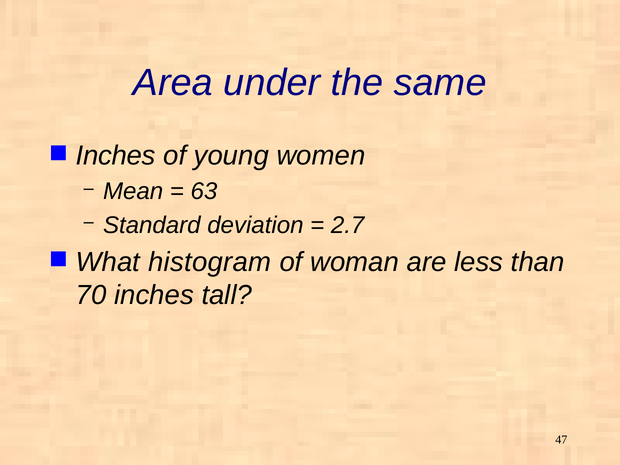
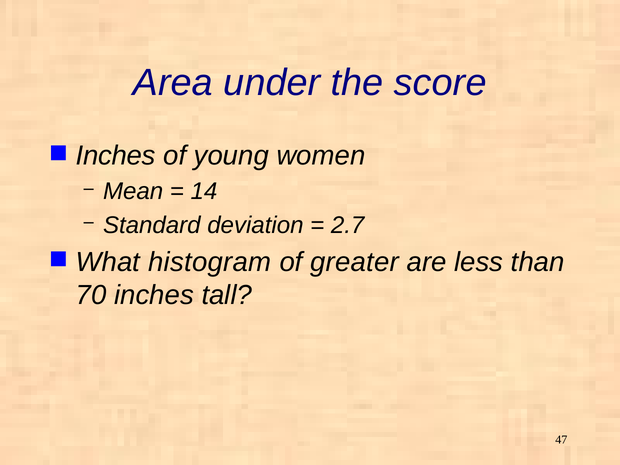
same: same -> score (440, 83)
63: 63 -> 14 (204, 191)
woman: woman -> greater (355, 262)
